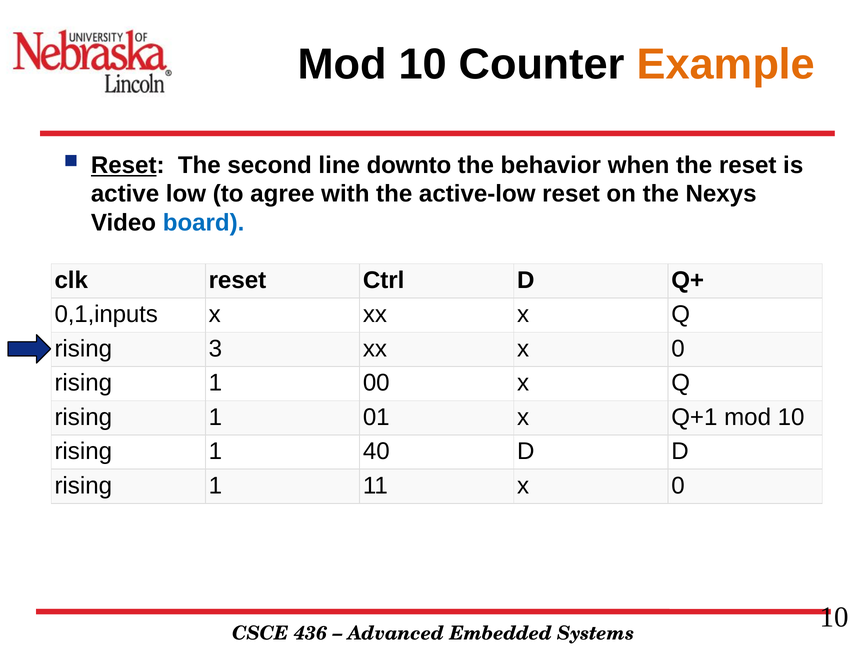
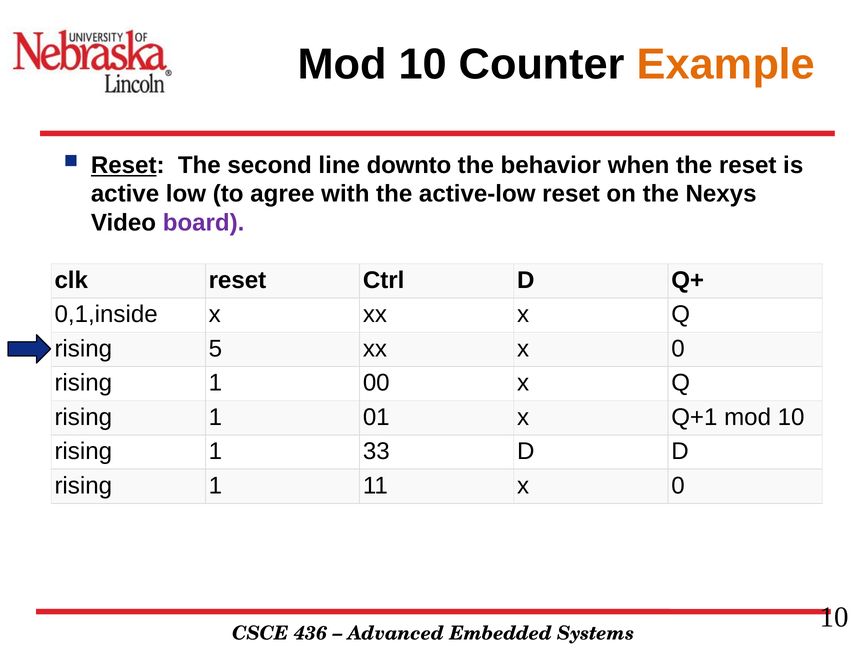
board colour: blue -> purple (204, 223)
0,1,inputs: 0,1,inputs -> 0,1,inside (106, 314)
3: 3 -> 5 (215, 348)
40: 40 -> 33 (376, 451)
